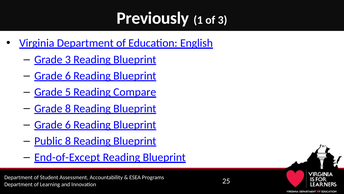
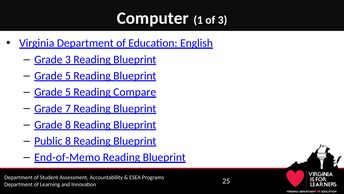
Previously: Previously -> Computer (153, 18)
6: 6 -> 5 (68, 76)
Grade 8: 8 -> 7 (68, 108)
6: 6 -> 8 (68, 124)
End-of-Except: End-of-Except -> End-of-Memo (67, 157)
